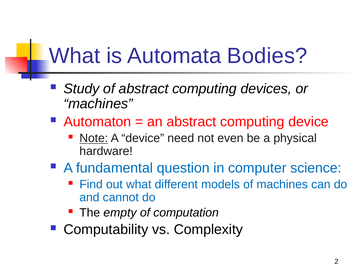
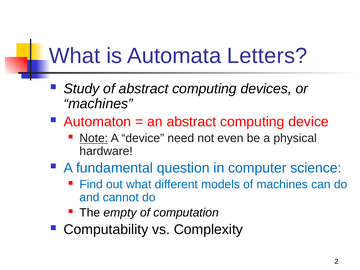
Bodies: Bodies -> Letters (267, 56)
